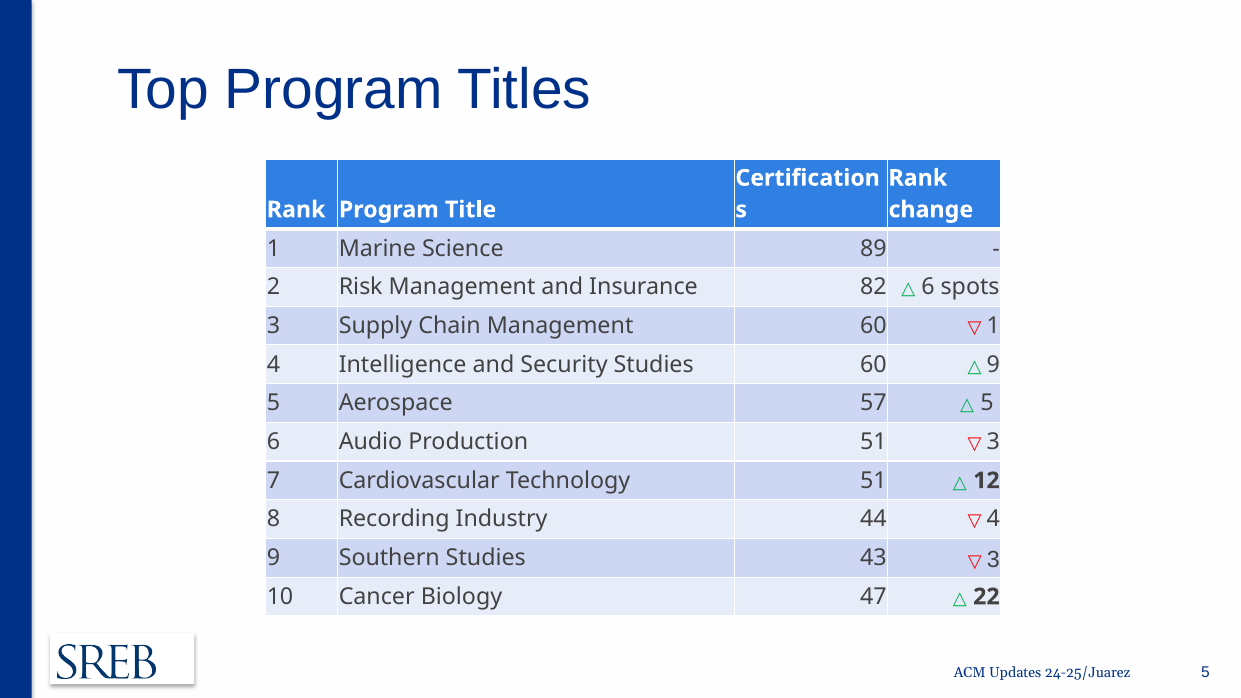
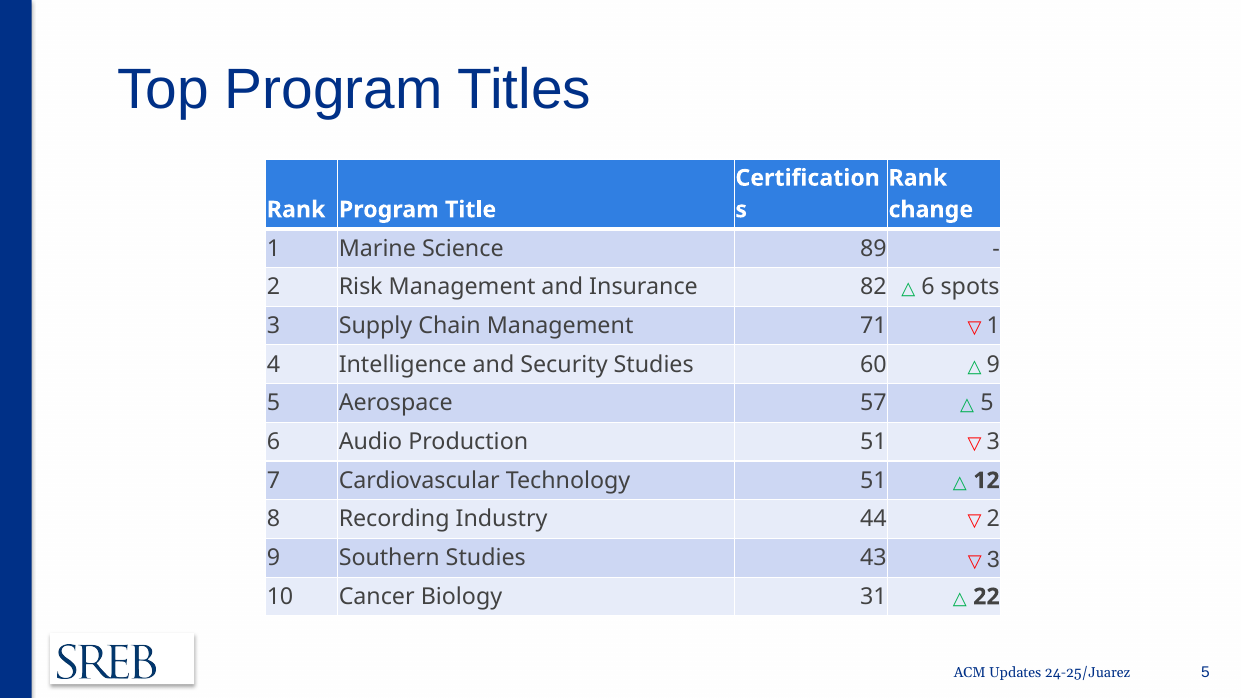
Management 60: 60 -> 71 (873, 326)
4: 4 -> 2 (993, 519)
47: 47 -> 31 (873, 597)
